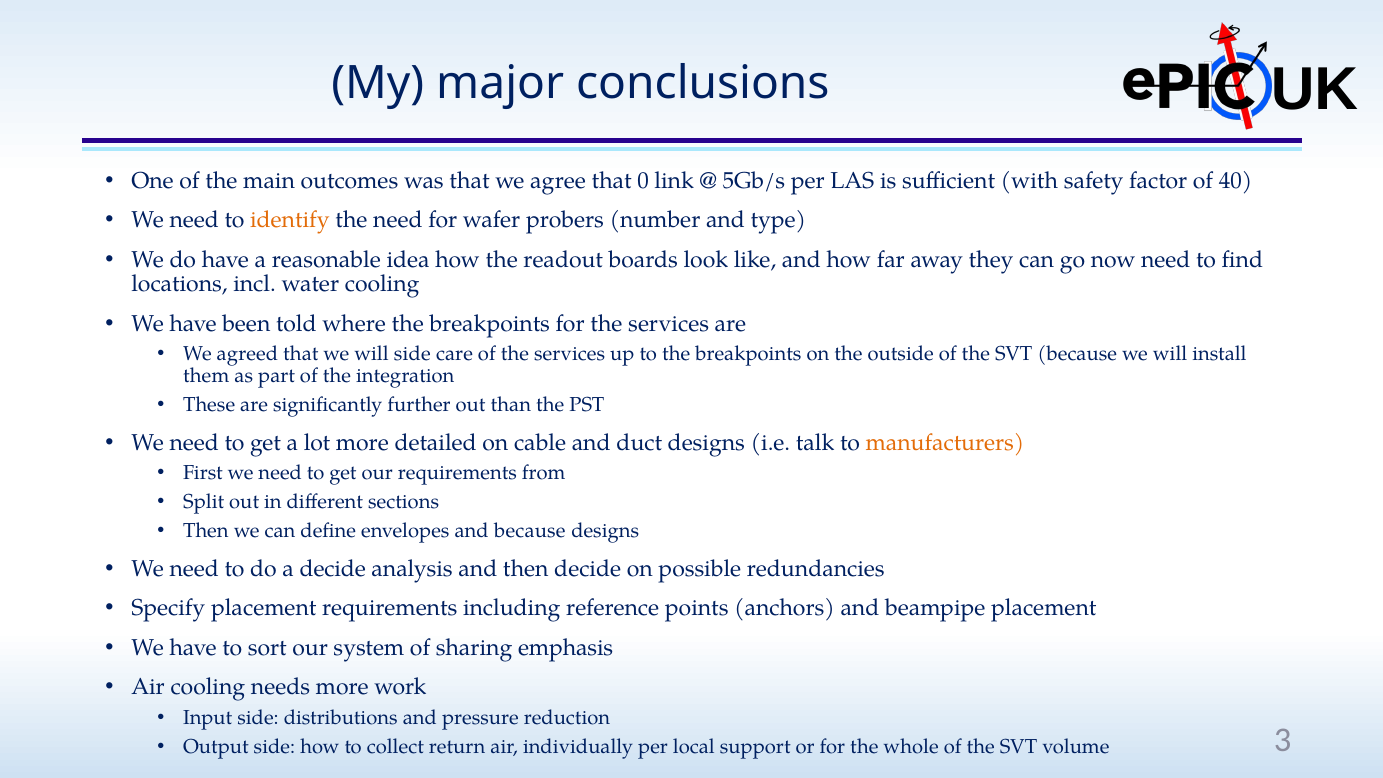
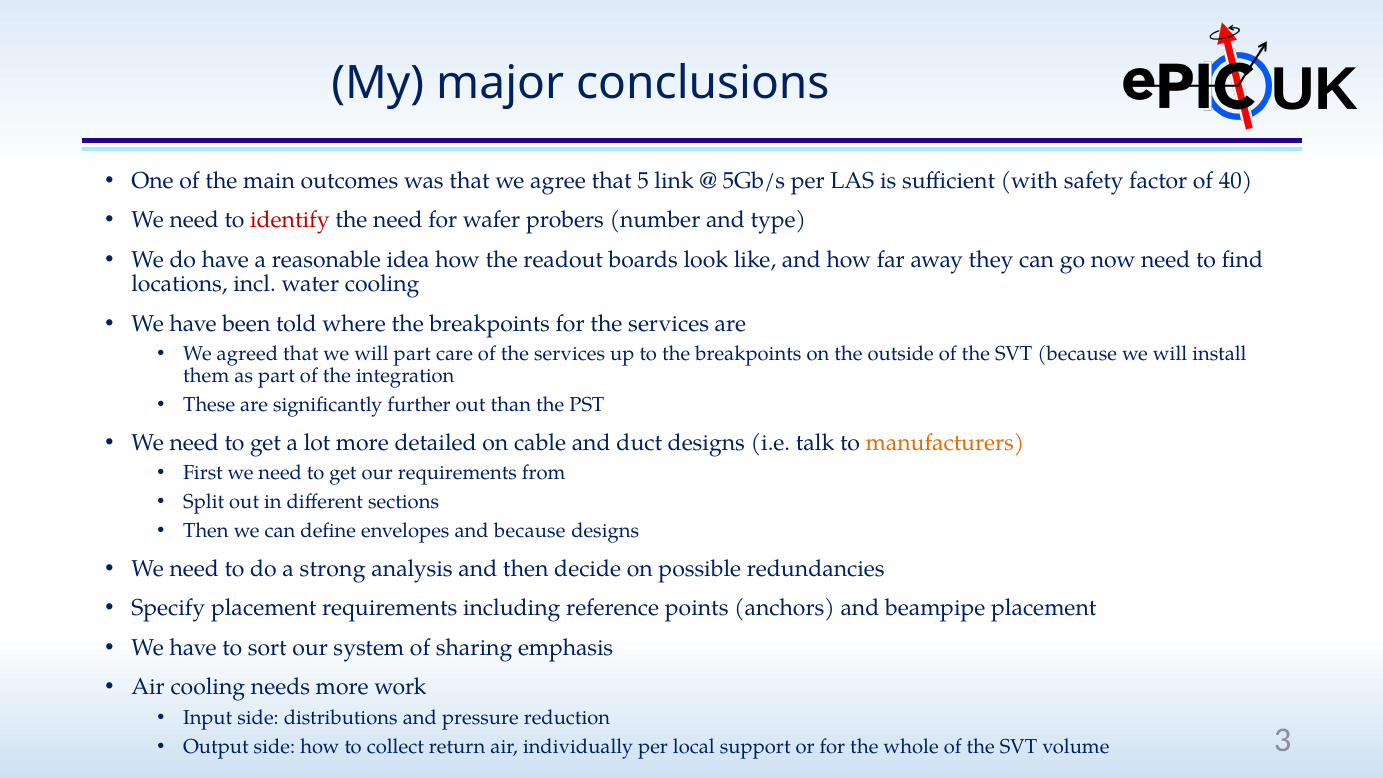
0: 0 -> 5 (643, 181)
identify colour: orange -> red (290, 220)
will side: side -> part (412, 354)
a decide: decide -> strong (333, 569)
